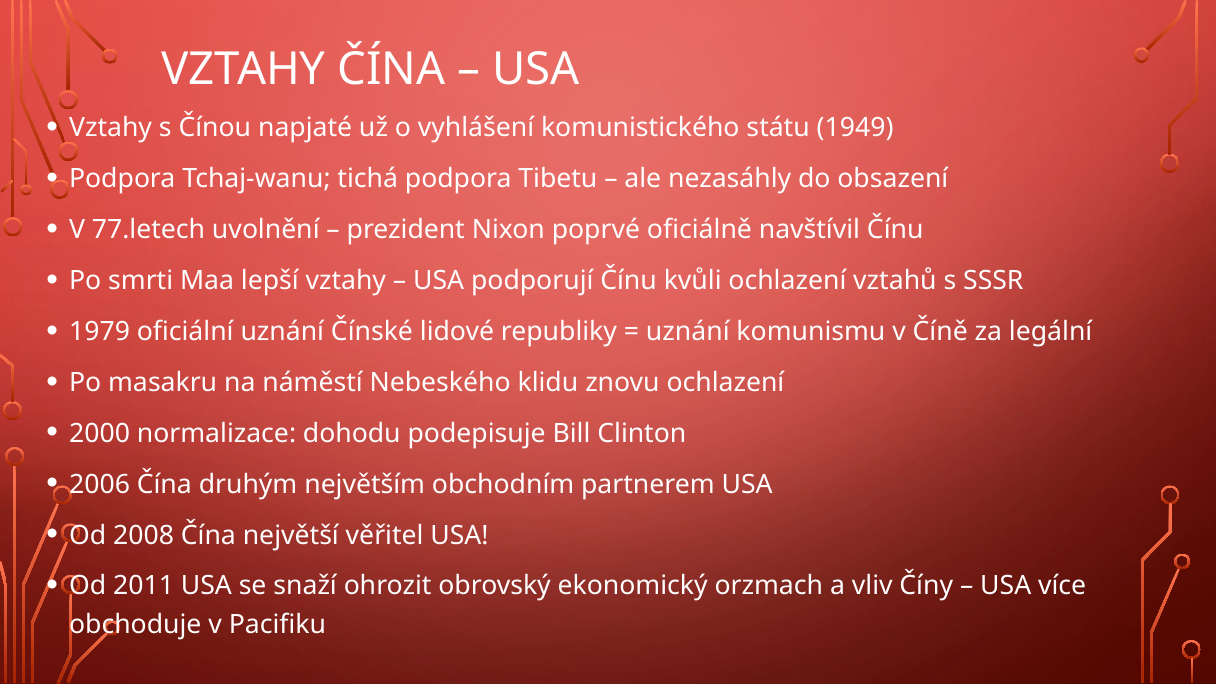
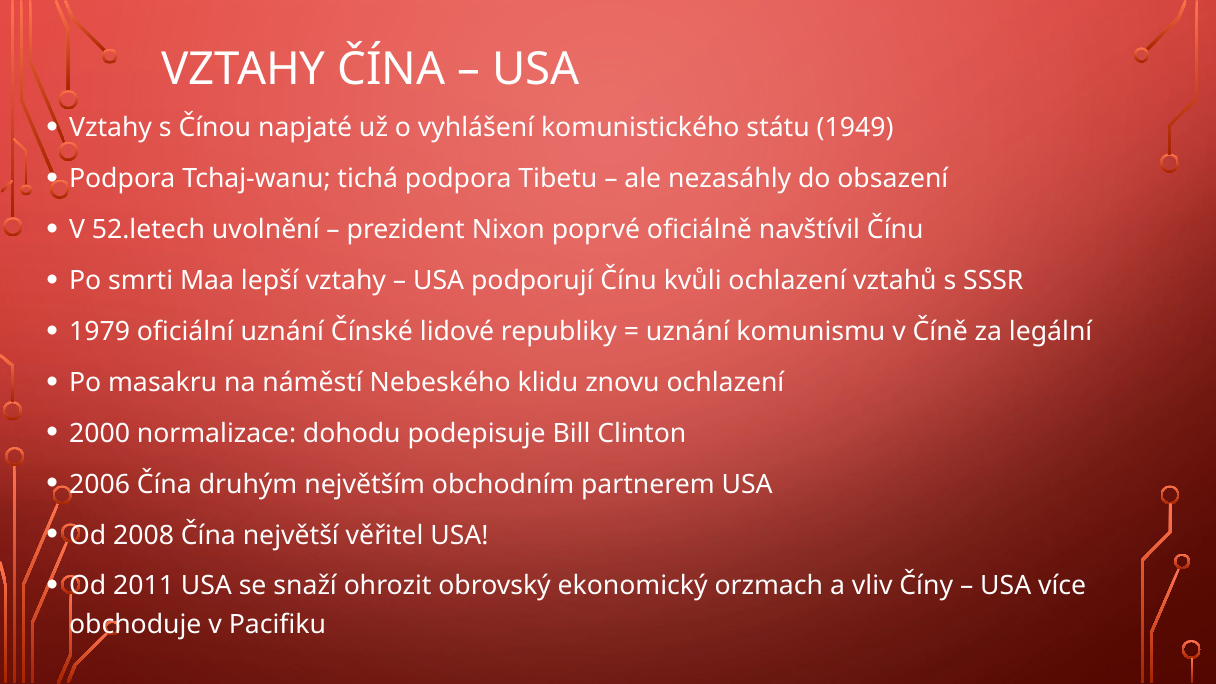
77.letech: 77.letech -> 52.letech (149, 230)
